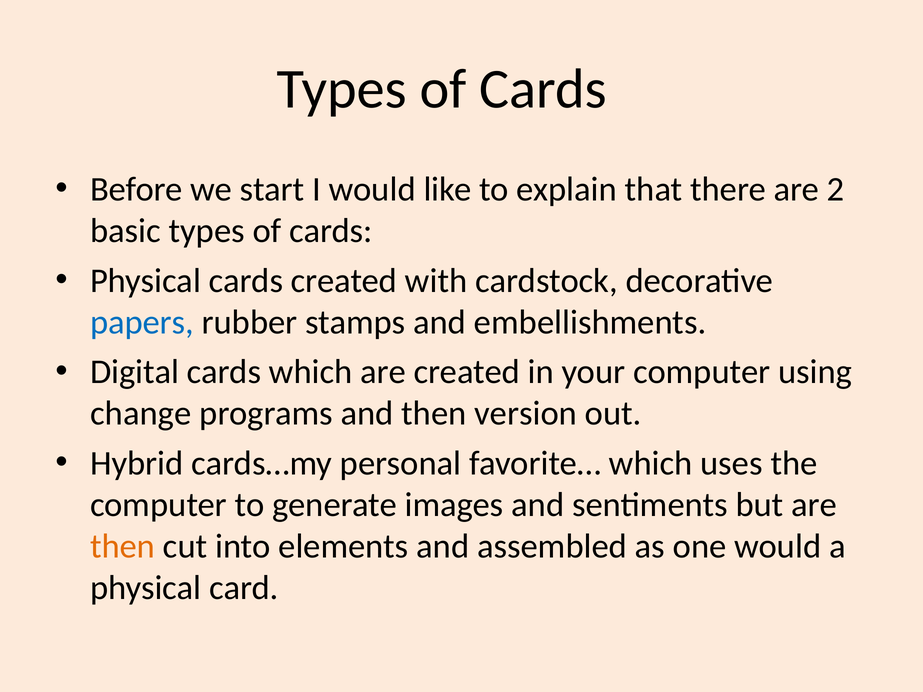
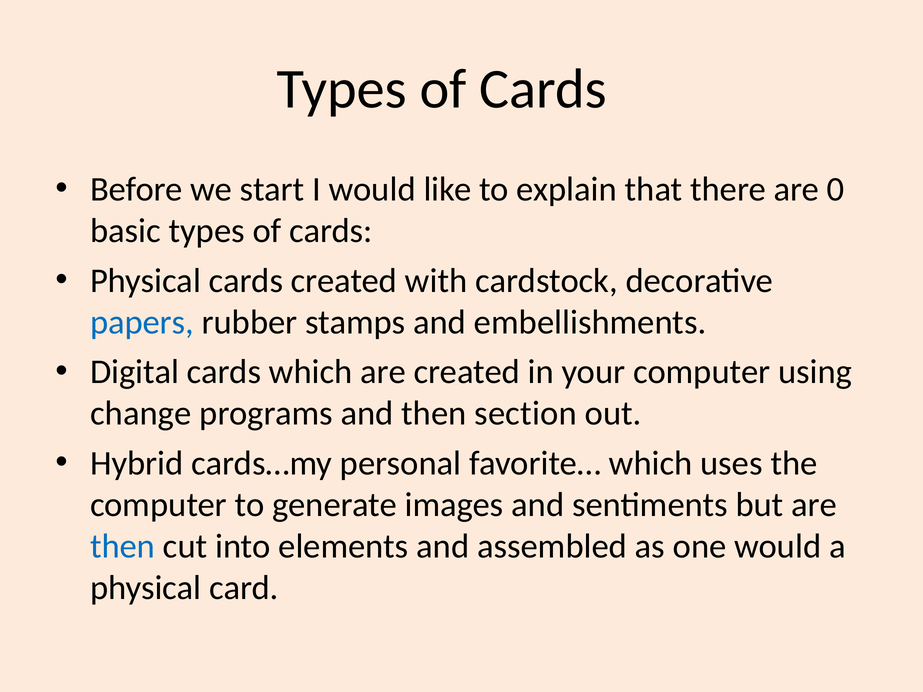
2: 2 -> 0 (836, 189)
version: version -> section (526, 414)
then colour: orange -> blue (123, 547)
